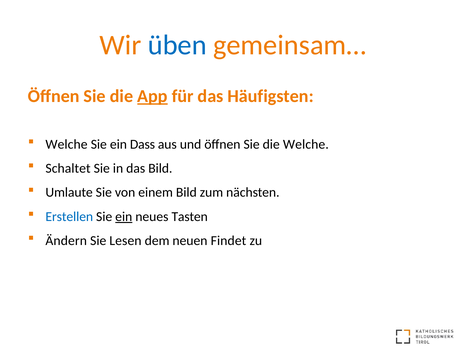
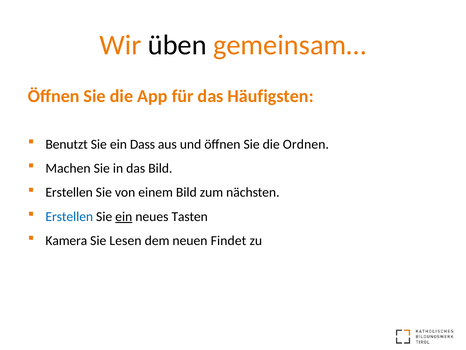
üben colour: blue -> black (177, 45)
App underline: present -> none (152, 96)
Welche: Welche -> Benutzt (67, 144)
die Welche: Welche -> Ordnen (306, 144)
Schaltet: Schaltet -> Machen (68, 168)
Umlaute: Umlaute -> Erstellen (69, 192)
Ändern: Ändern -> Kamera (66, 240)
